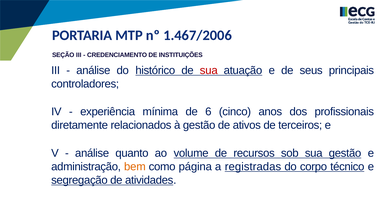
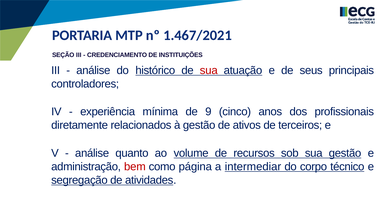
1.467/2006: 1.467/2006 -> 1.467/2021 (198, 35)
6: 6 -> 9 (208, 112)
bem colour: orange -> red (135, 167)
registradas: registradas -> intermediar (253, 167)
